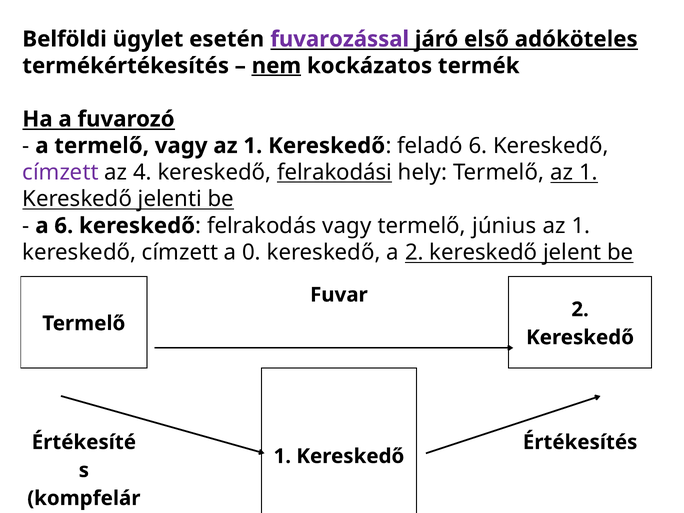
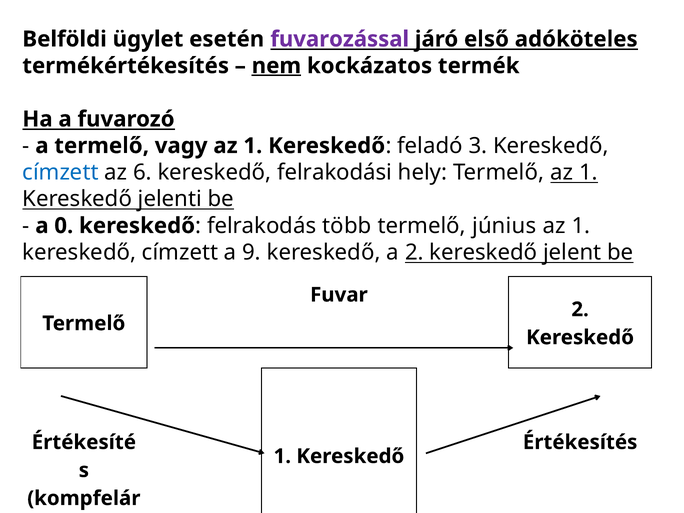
feladó 6: 6 -> 3 (478, 146)
címzett colour: purple -> blue (60, 172)
4: 4 -> 6 (142, 172)
felrakodási underline: present -> none (335, 172)
a 6: 6 -> 0 (64, 226)
felrakodás vagy: vagy -> több (347, 226)
0: 0 -> 9 (252, 252)
